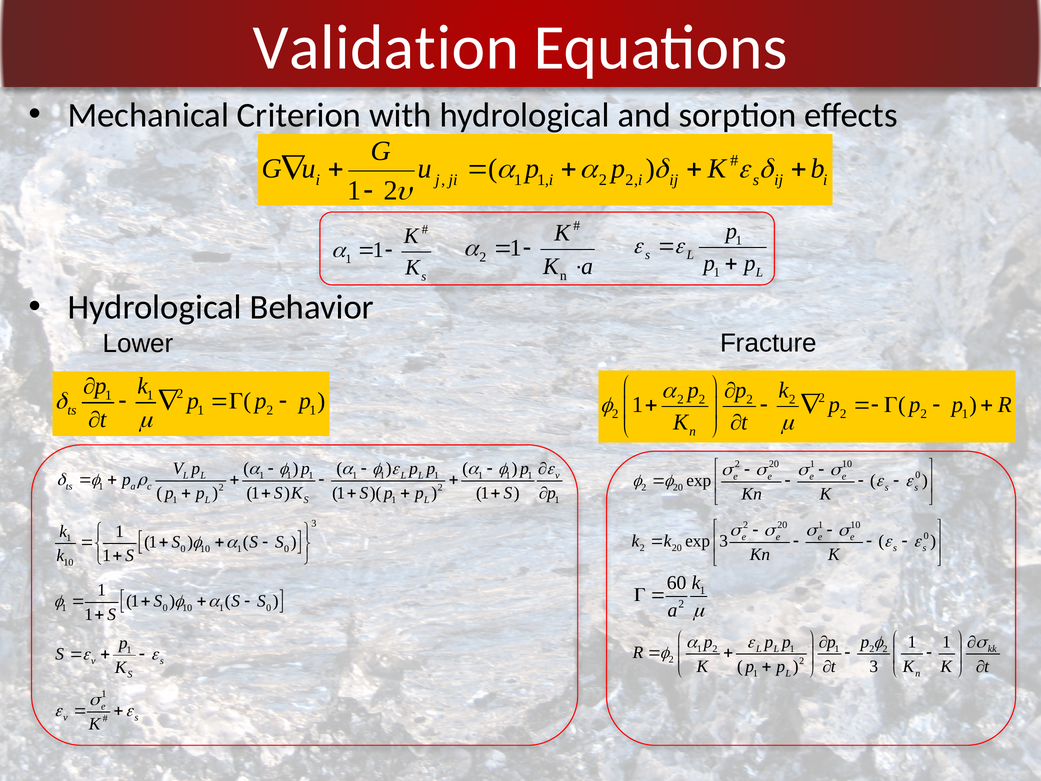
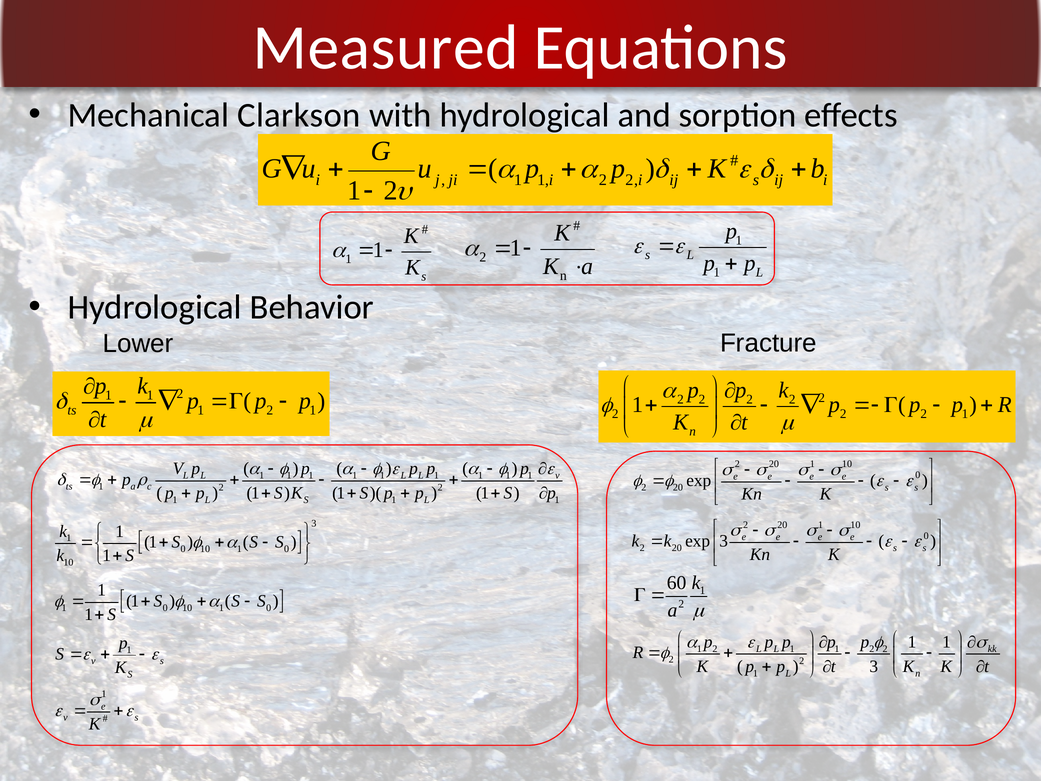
Validation: Validation -> Measured (386, 48)
Criterion: Criterion -> Clarkson (299, 115)
